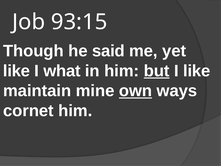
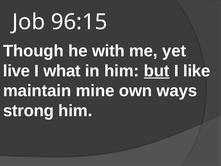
93:15: 93:15 -> 96:15 (79, 22)
said: said -> with (108, 51)
like: like -> live (16, 71)
own underline: present -> none (136, 91)
cornet: cornet -> strong (28, 111)
